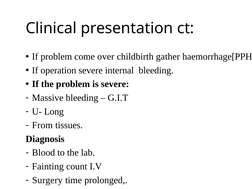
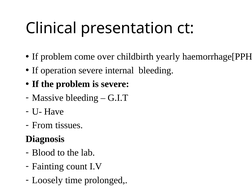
gather: gather -> yearly (168, 57)
Long: Long -> Have (54, 112)
Surgery: Surgery -> Loosely (47, 180)
